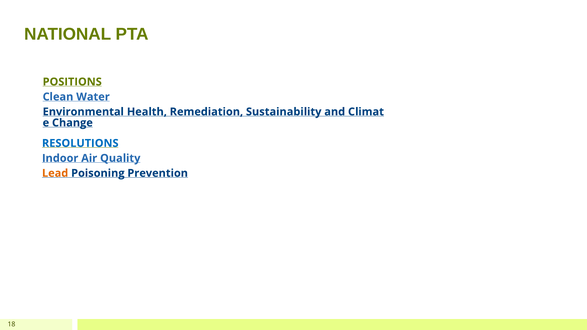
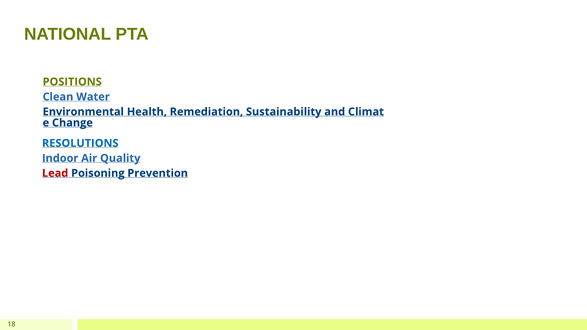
Lead colour: orange -> red (55, 173)
